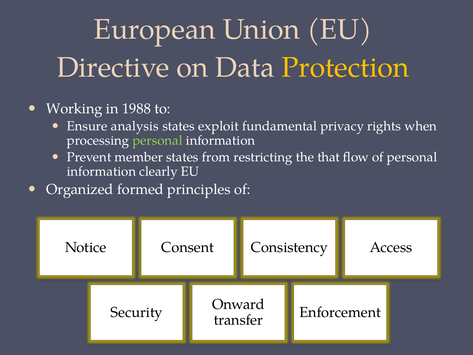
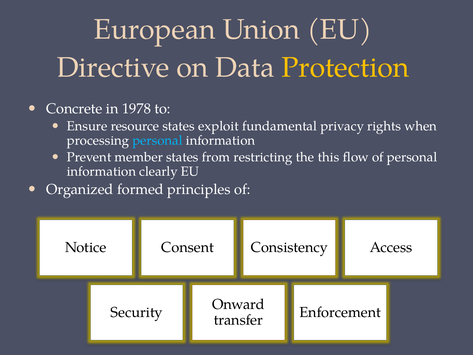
Working: Working -> Concrete (74, 109)
1988: 1988 -> 1978 (136, 109)
analysis: analysis -> resource (135, 126)
personal colour: light green -> light blue (158, 140)
that: that -> this (329, 157)
